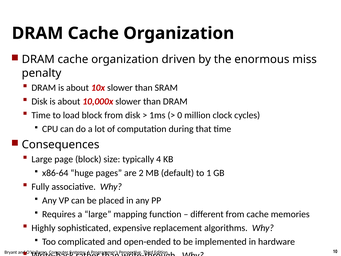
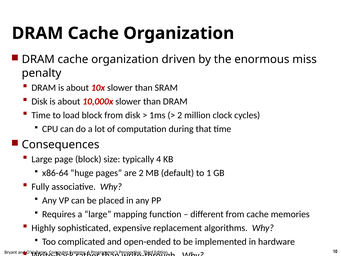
0: 0 -> 2 (180, 115)
